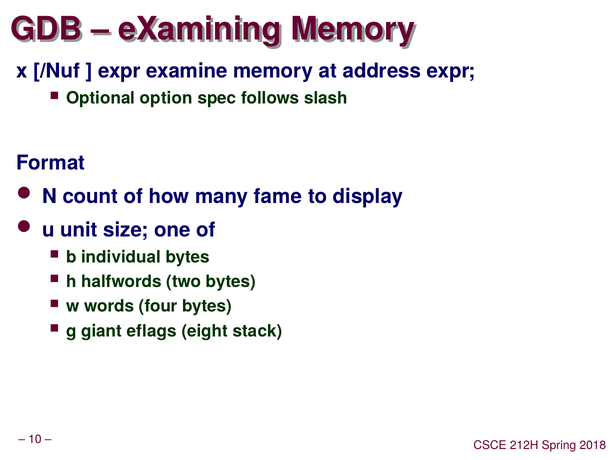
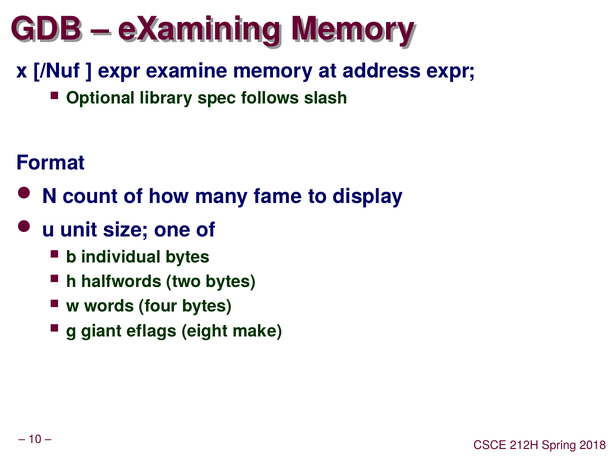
option: option -> library (166, 98)
stack: stack -> make (257, 331)
